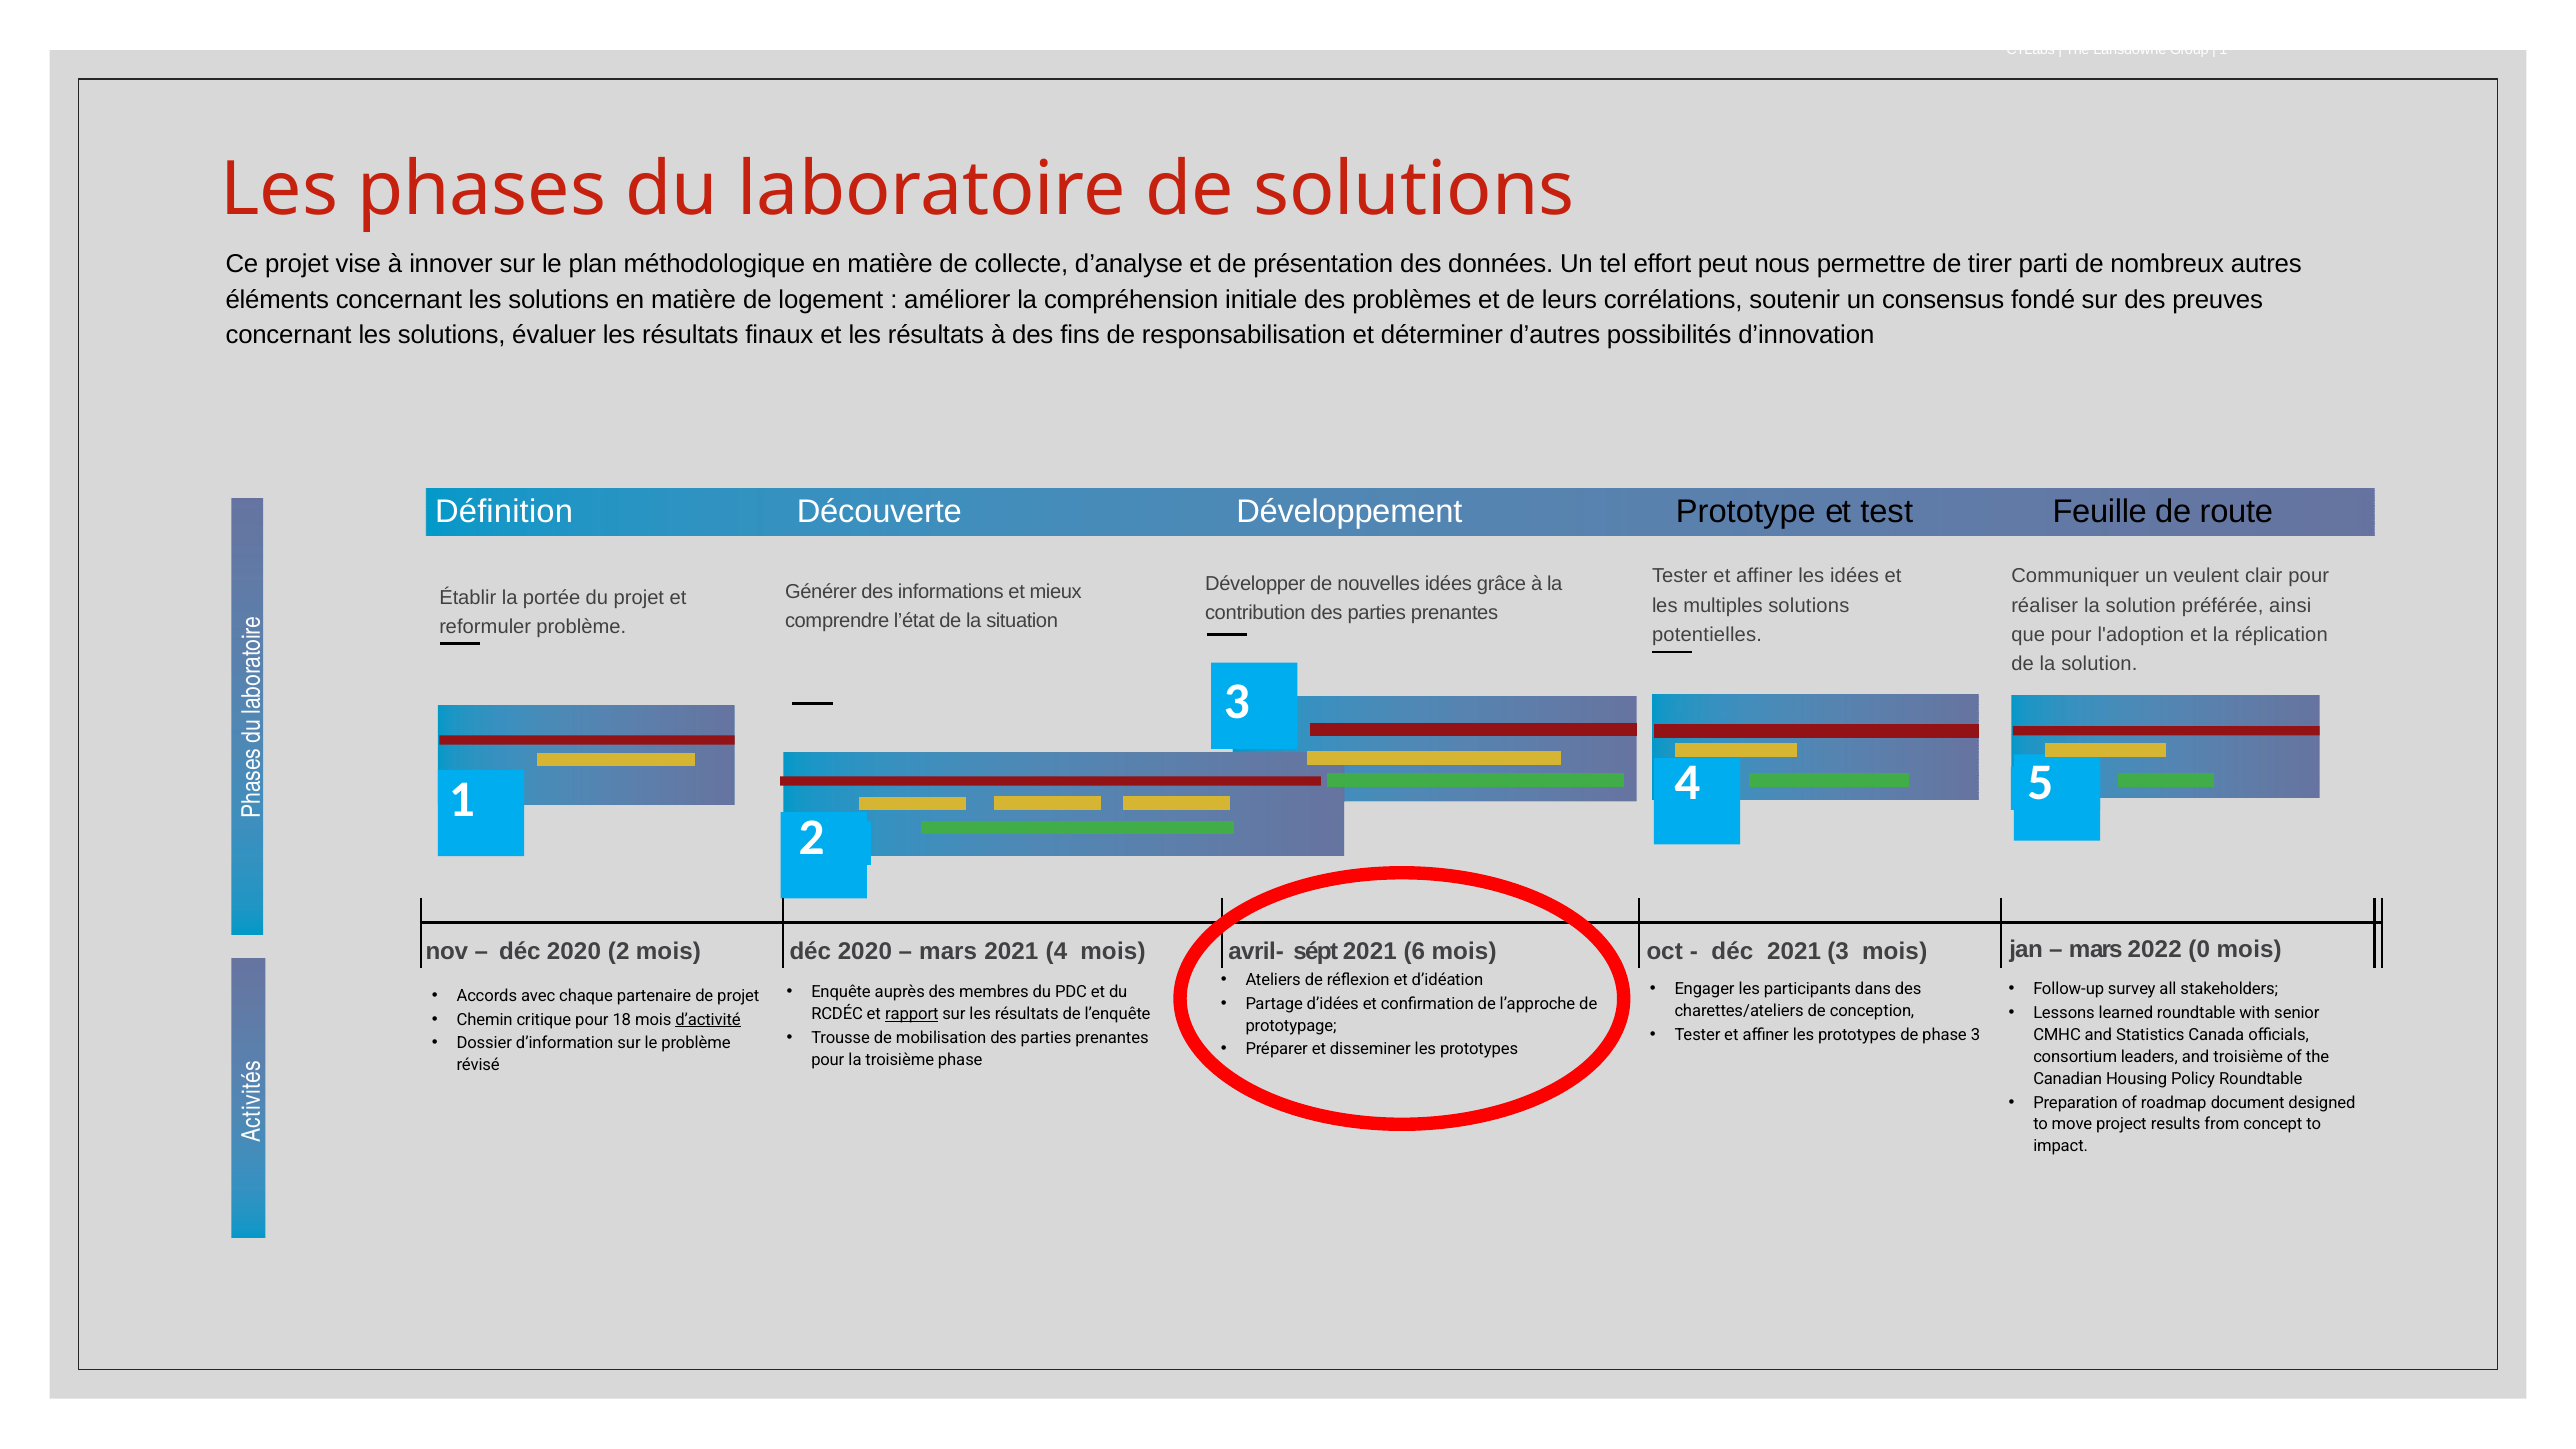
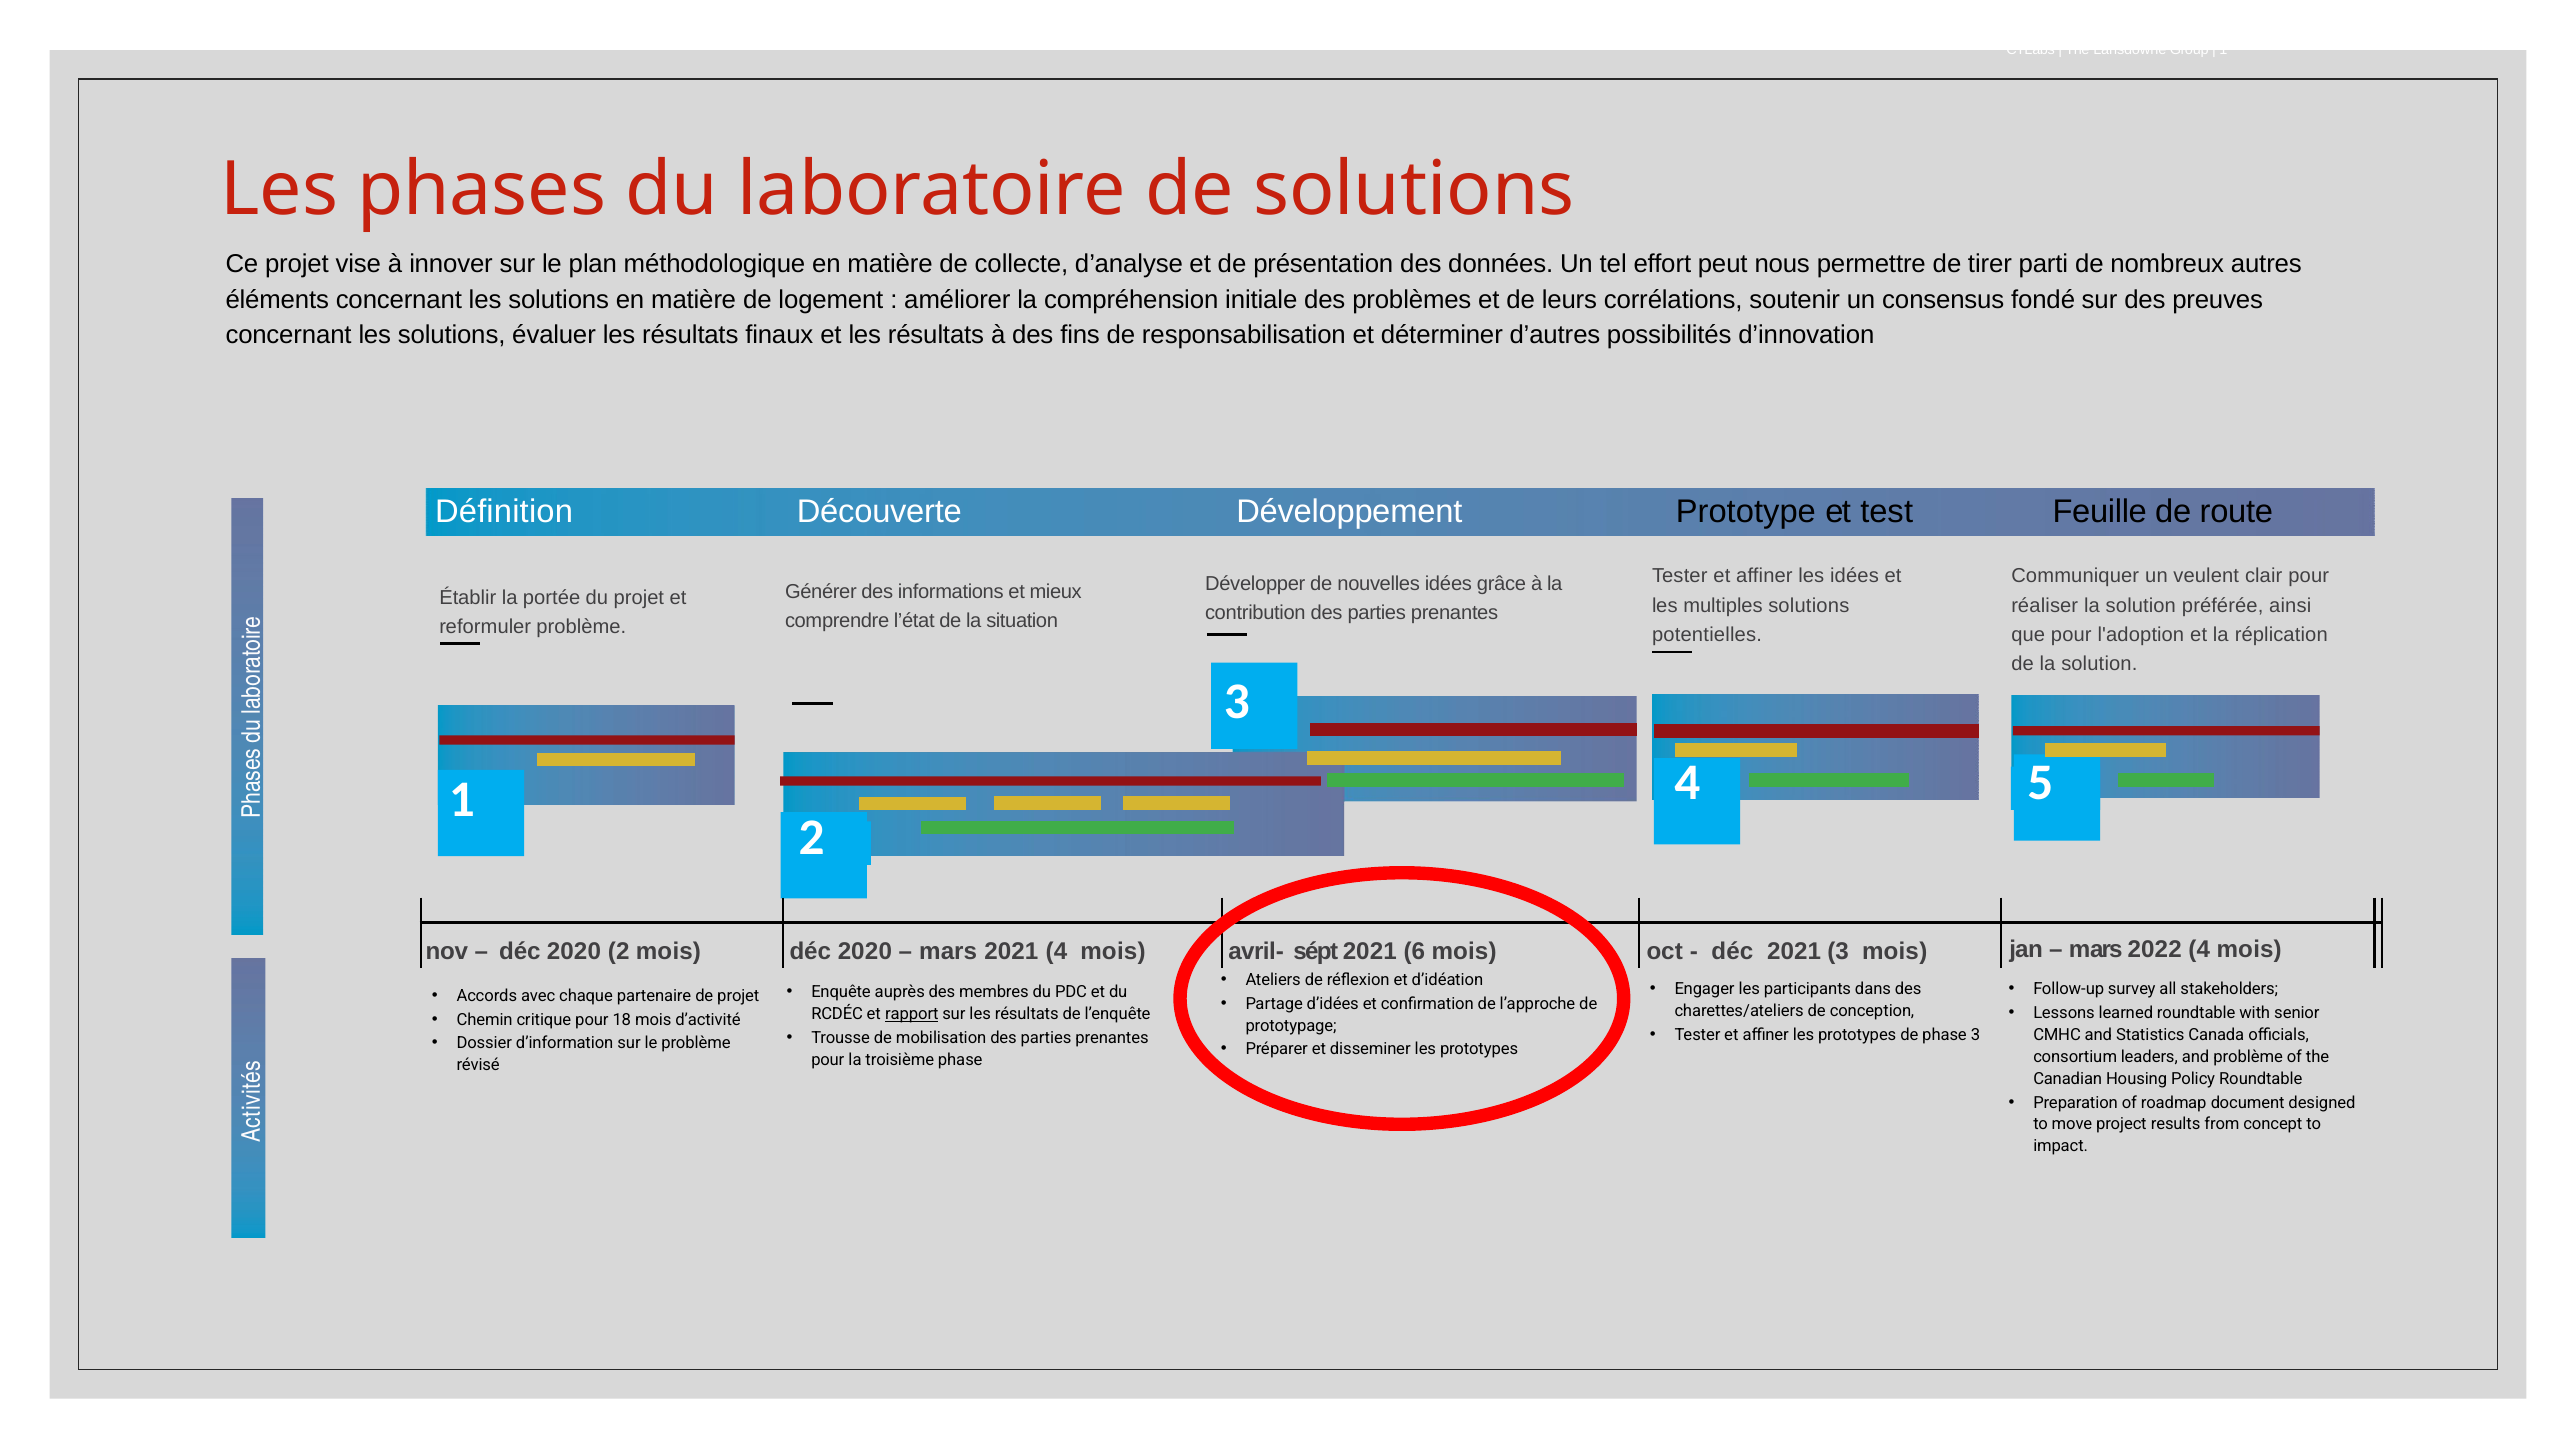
2022 0: 0 -> 4 (2199, 950)
d’activité underline: present -> none (708, 1020)
and troisième: troisième -> problème (2248, 1057)
